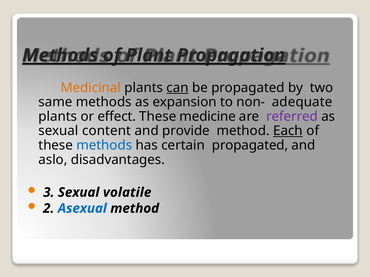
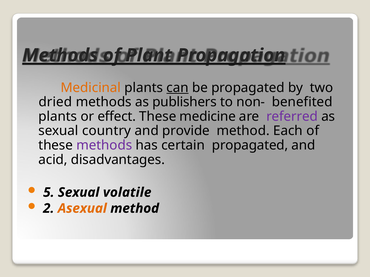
same: same -> dried (55, 102)
expansion: expansion -> publishers (185, 102)
adequate: adequate -> benefited (302, 102)
content: content -> country (107, 131)
Each underline: present -> none (288, 131)
methods colour: blue -> purple (104, 145)
aslo: aslo -> acid (53, 160)
3: 3 -> 5 (49, 193)
Asexual colour: blue -> orange (82, 209)
